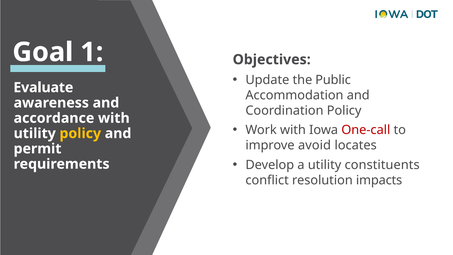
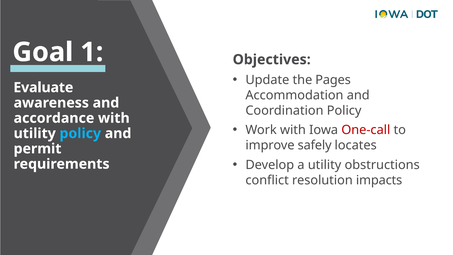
Public: Public -> Pages (333, 80)
policy colour: yellow -> light blue (80, 133)
avoid: avoid -> safely (315, 145)
constituents: constituents -> obstructions (382, 165)
